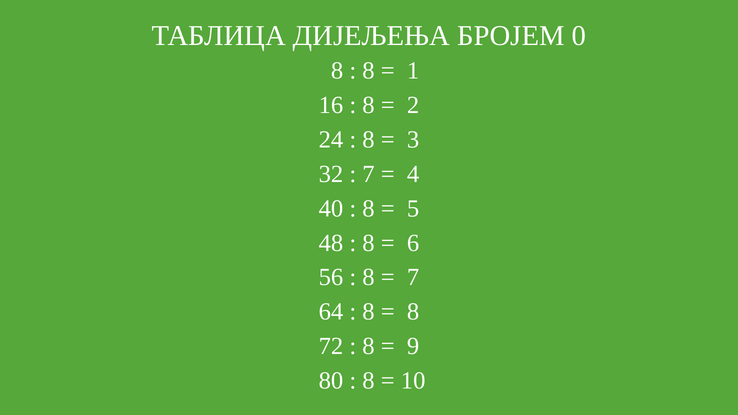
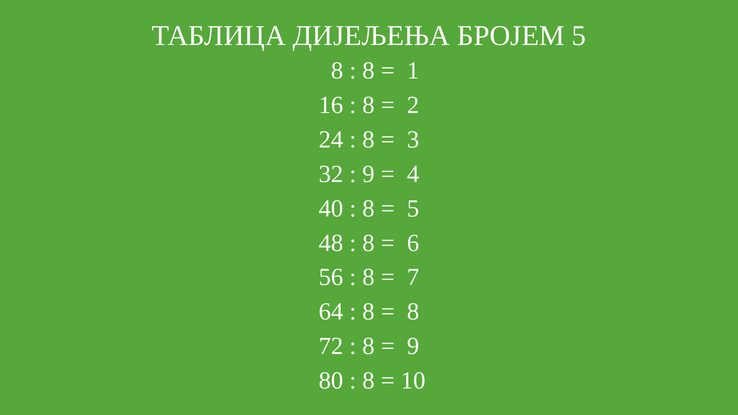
БРОЈЕМ 0: 0 -> 5 (579, 36)
7: 7 -> 9 (368, 174)
